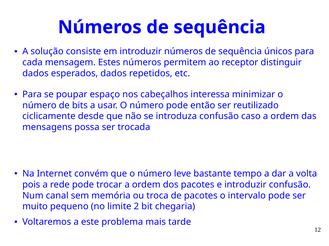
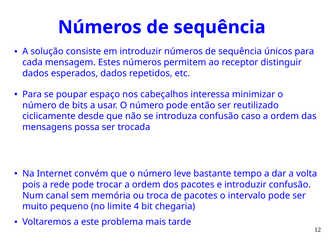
2: 2 -> 4 (136, 207)
